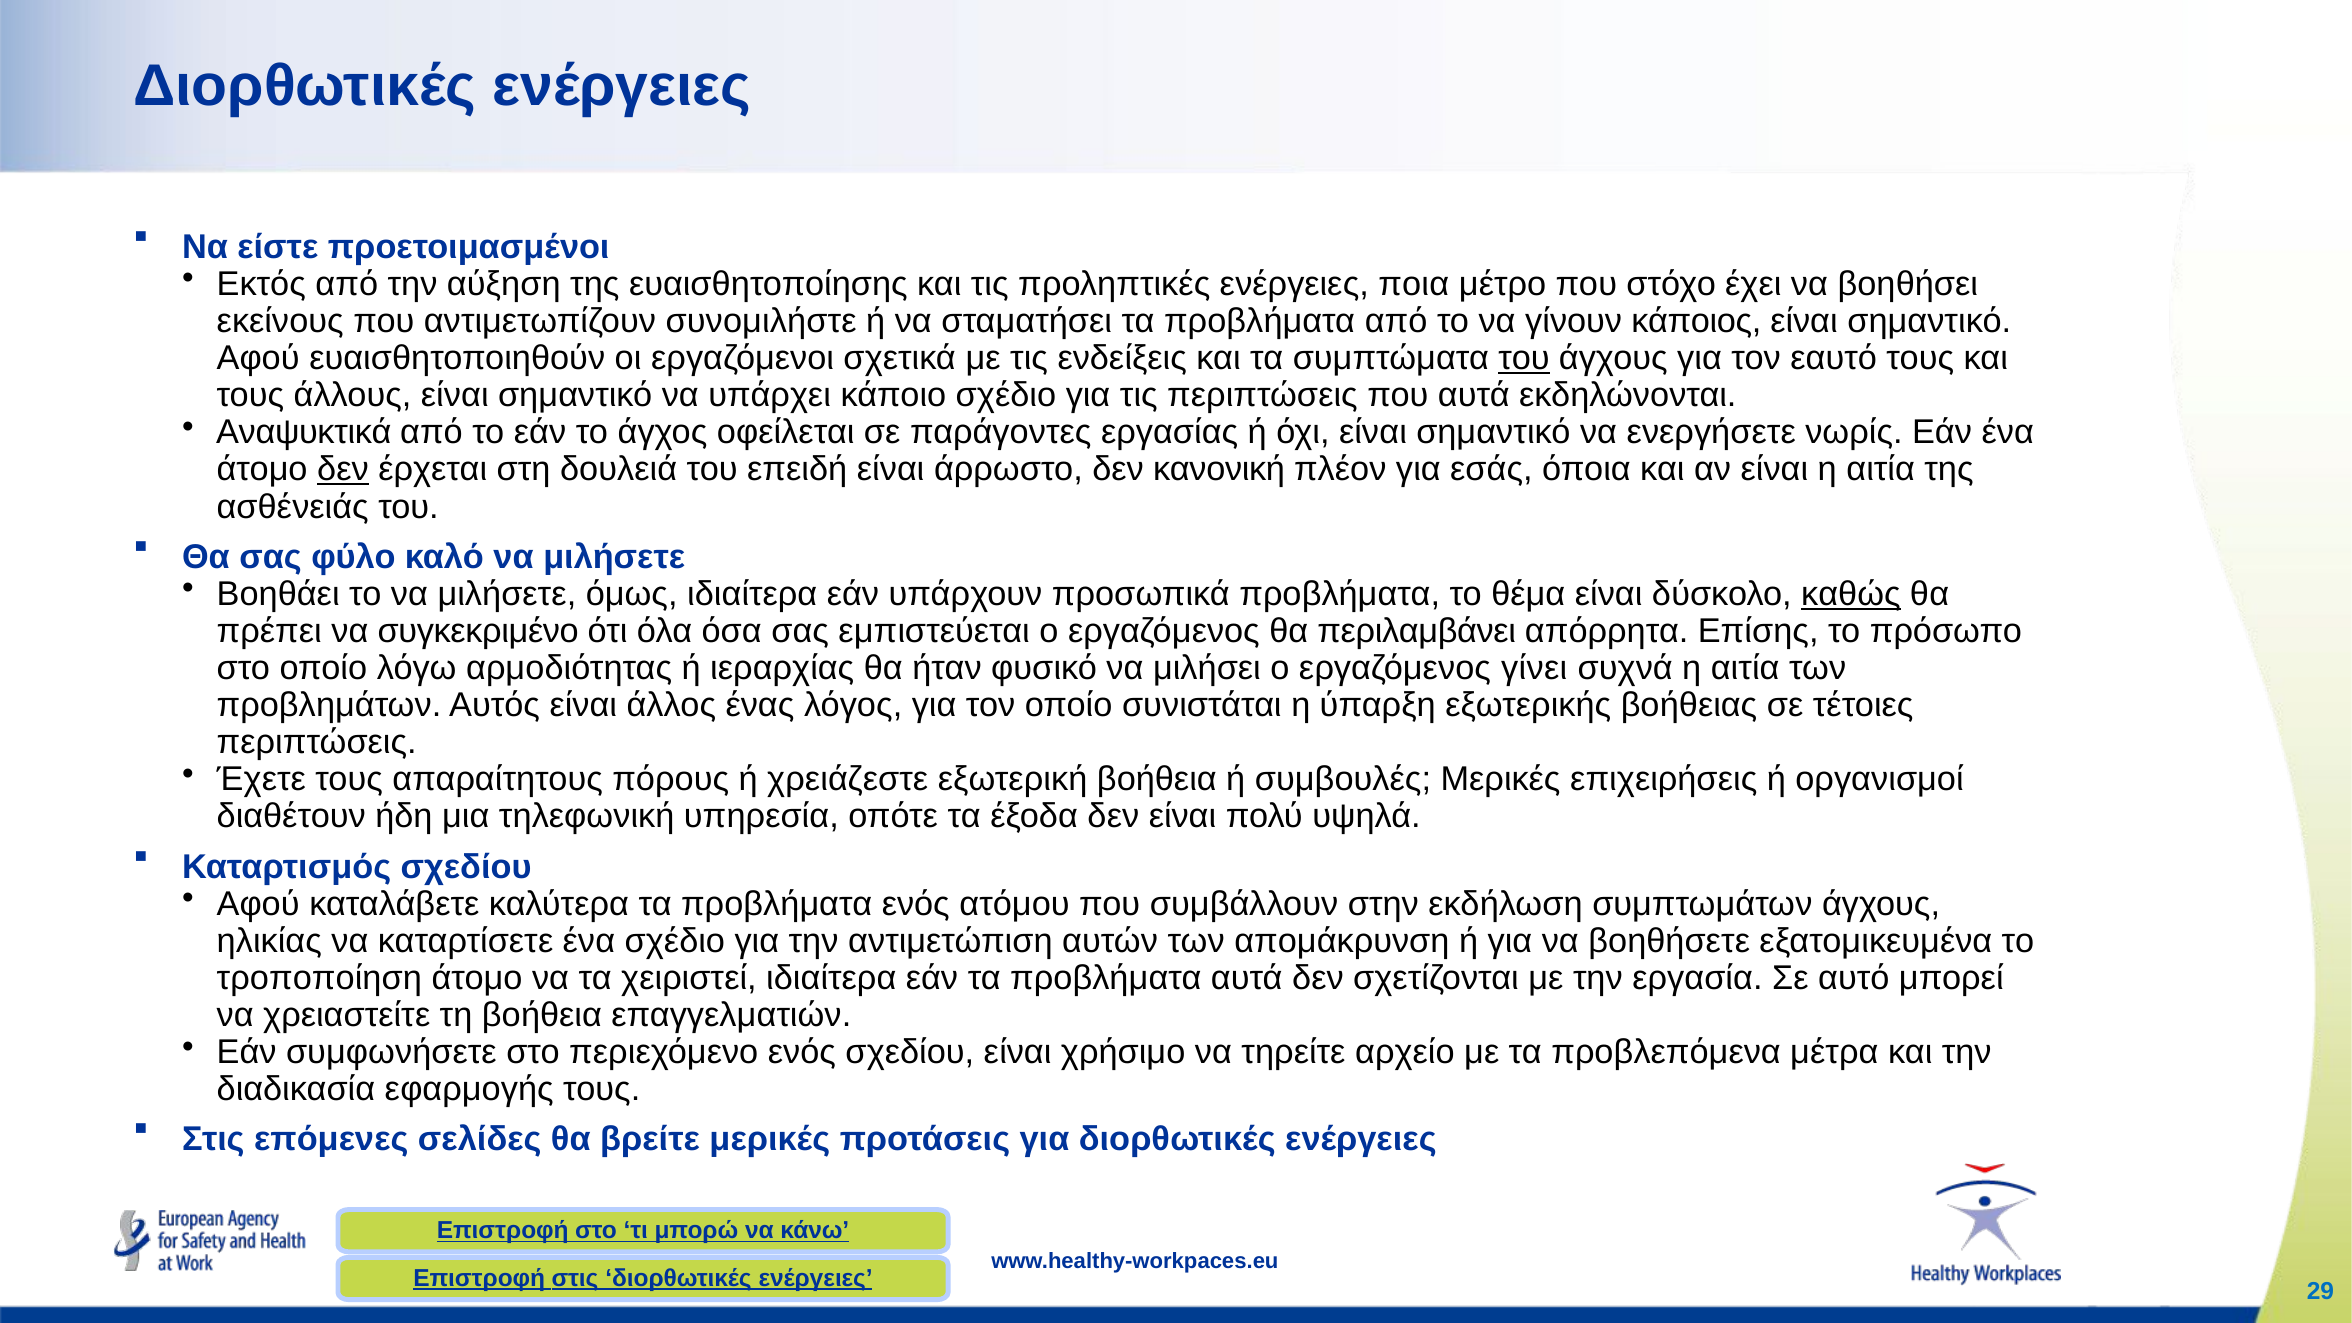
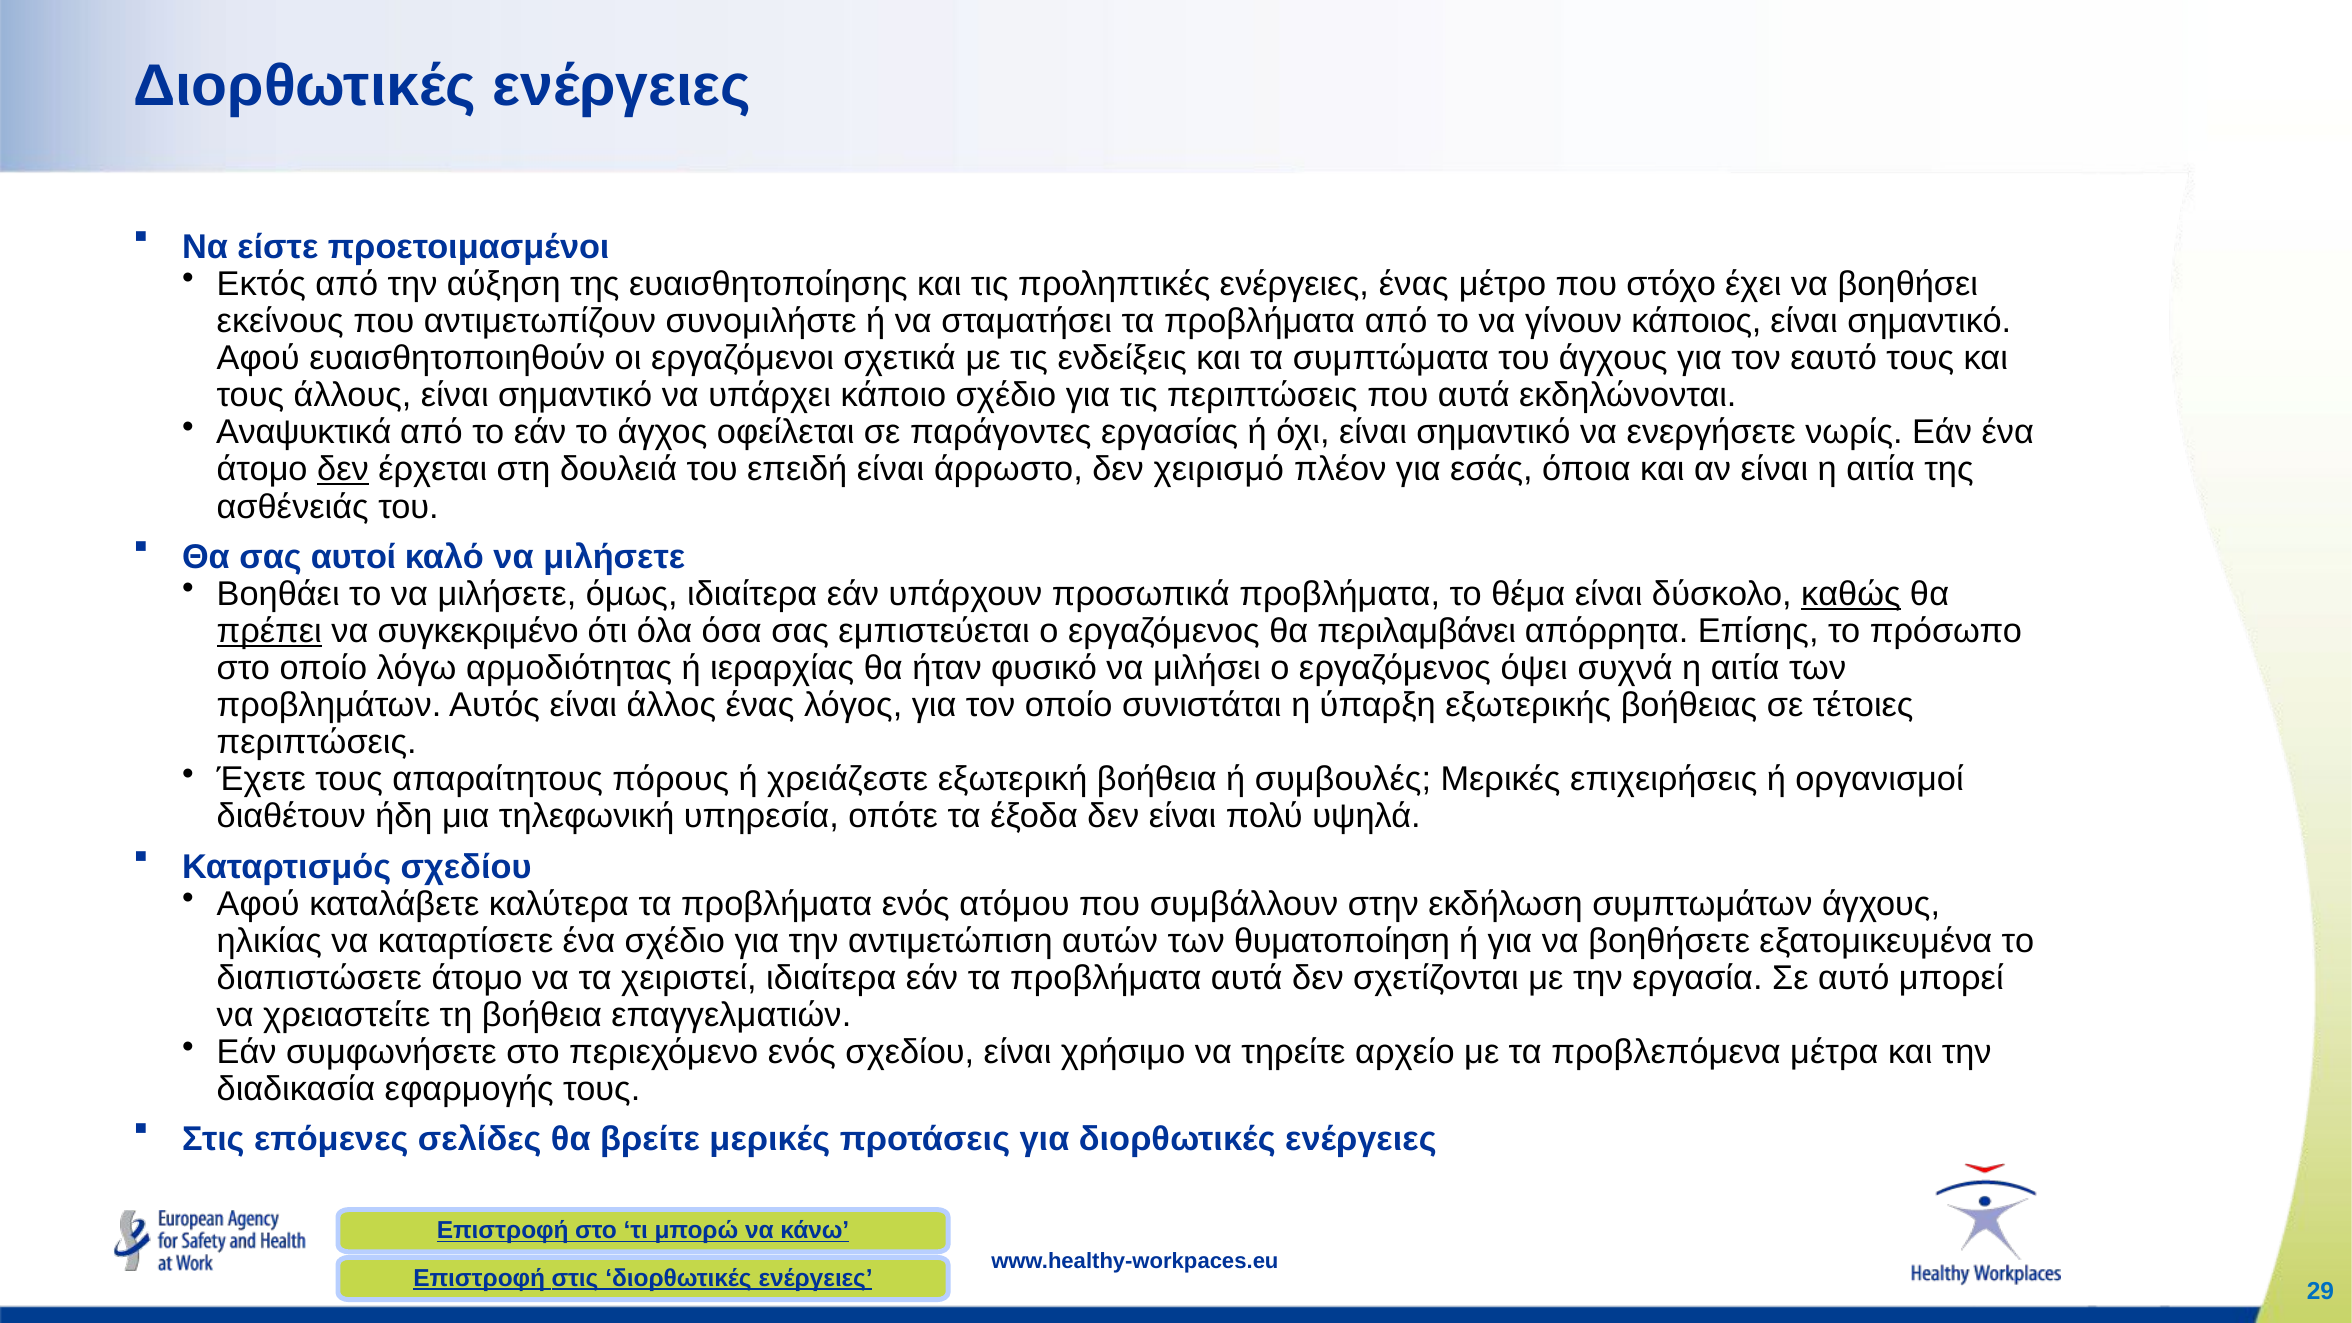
ενέργειες ποια: ποια -> ένας (1414, 284)
του underline: present -> none (1524, 358)
κανονική: κανονική -> χειρισμό (1219, 470)
φύλο: φύλο -> αυτοί (353, 557)
πρέπει underline: none -> present (269, 631)
γίνει: γίνει -> όψει (1534, 668)
απομάκρυνση: απομάκρυνση -> θυματοποίηση (1342, 941)
τροποποίηση: τροποποίηση -> διαπιστώσετε (319, 978)
